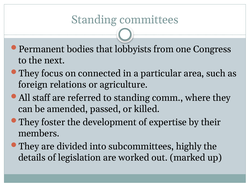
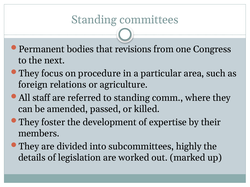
lobbyists: lobbyists -> revisions (133, 49)
connected: connected -> procedure (100, 74)
